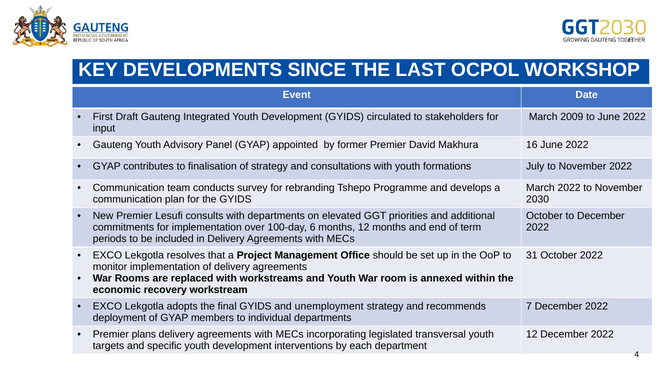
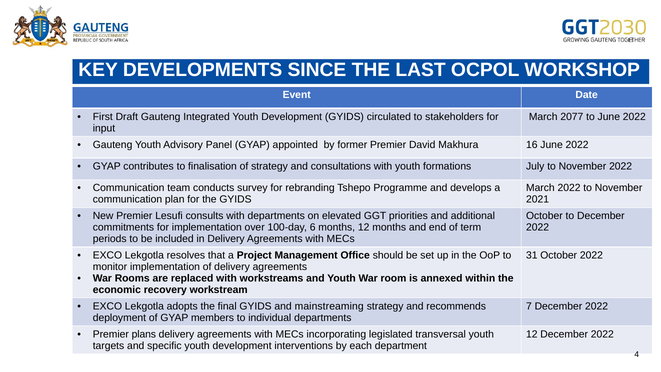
2009: 2009 -> 2077 (572, 117)
2030: 2030 -> 2021 (538, 199)
unemployment: unemployment -> mainstreaming (329, 306)
